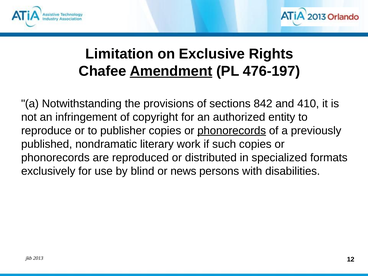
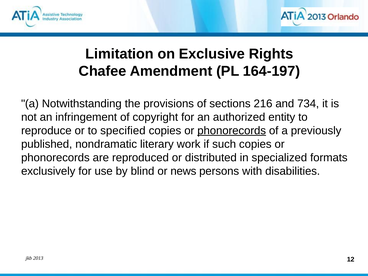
Amendment underline: present -> none (171, 71)
476-197: 476-197 -> 164-197 (272, 71)
842: 842 -> 216 (263, 104)
410: 410 -> 734 (308, 104)
publisher: publisher -> specified (123, 131)
